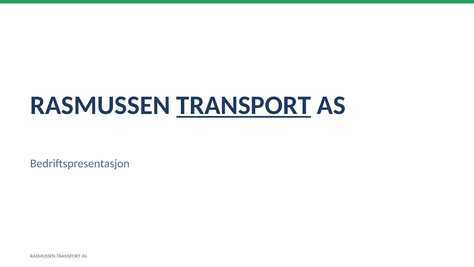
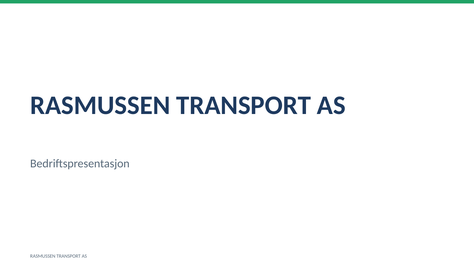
TRANSPORT underline: present -> none (244, 105)
